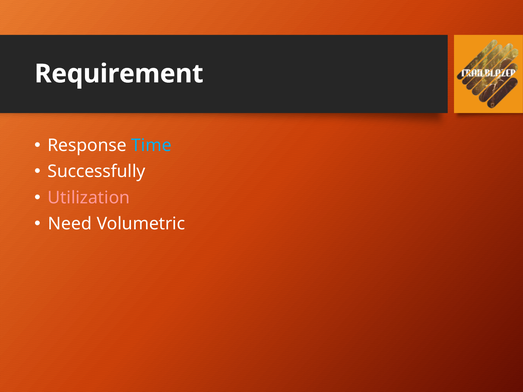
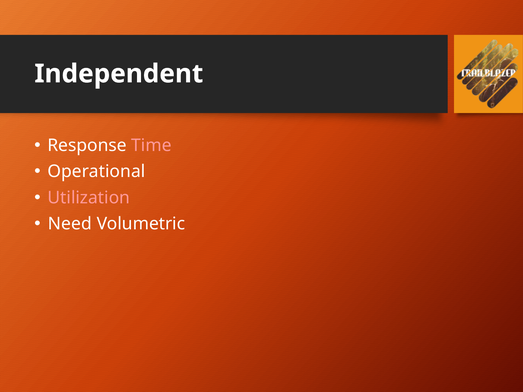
Requirement: Requirement -> Independent (119, 74)
Time colour: light blue -> pink (151, 146)
Successfully: Successfully -> Operational (96, 172)
